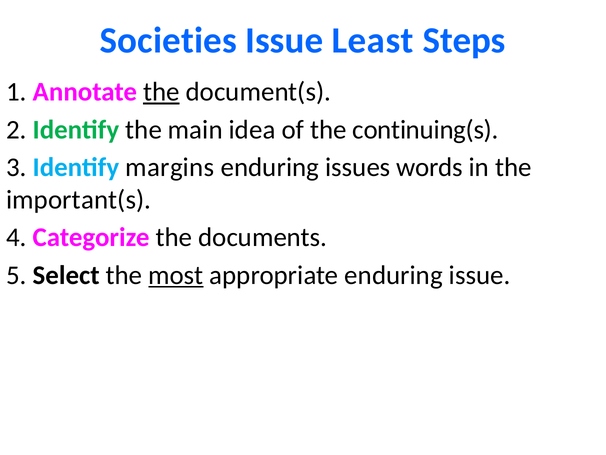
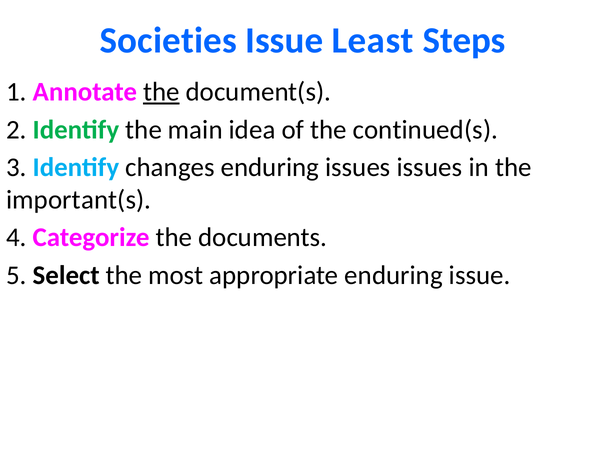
continuing(s: continuing(s -> continued(s (425, 129)
margins: margins -> changes (170, 167)
issues words: words -> issues (429, 167)
most underline: present -> none (176, 275)
